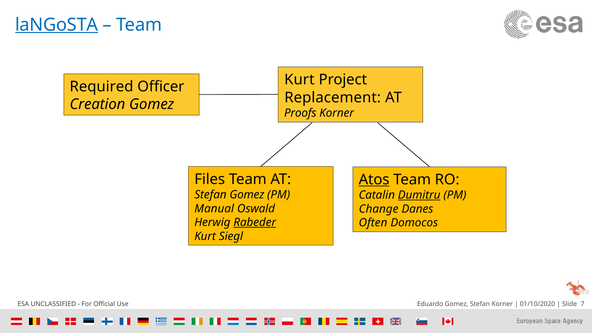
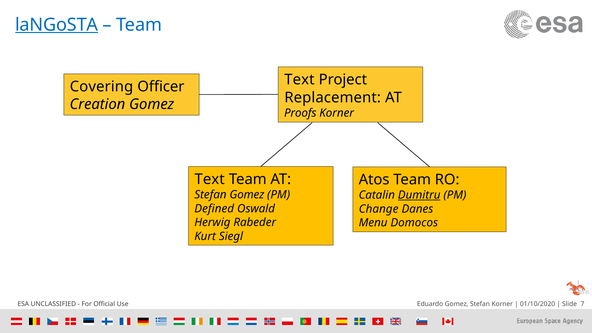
Kurt: Kurt -> Text (299, 80)
Required: Required -> Covering (102, 87)
Files: Files -> Text (210, 179)
Atos underline: present -> none (374, 180)
Manual: Manual -> Defined (214, 209)
Rabeder underline: present -> none (255, 223)
Often: Often -> Menu (373, 223)
